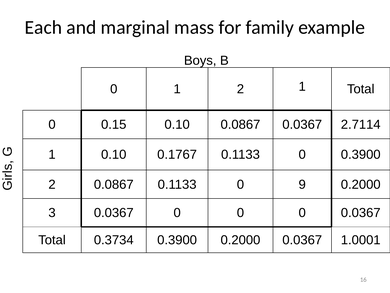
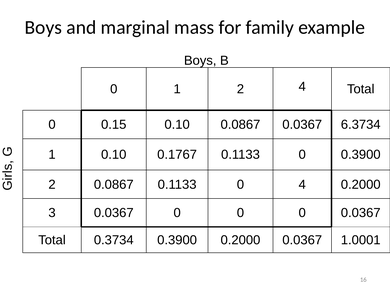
Each: Each -> Boys (43, 27)
2 1: 1 -> 4 (302, 86)
2.7114: 2.7114 -> 6.3734 (361, 124)
0 9: 9 -> 4 (302, 184)
